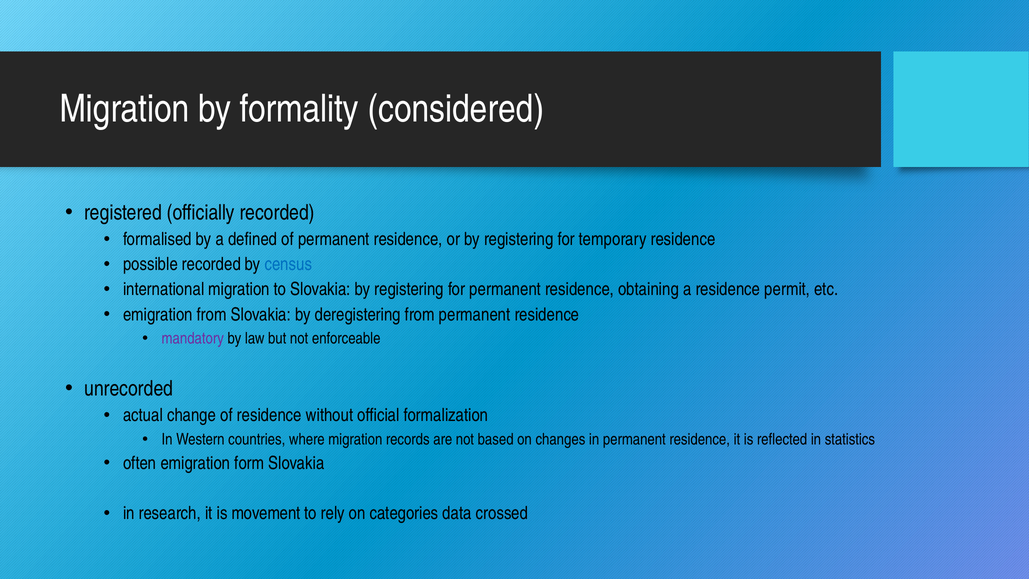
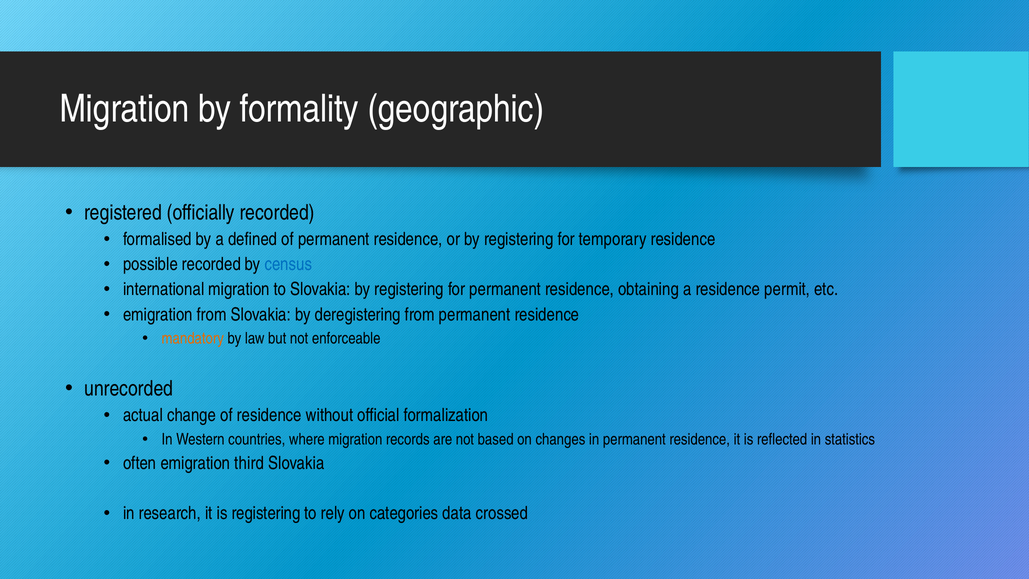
considered: considered -> geographic (456, 109)
mandatory colour: purple -> orange (193, 338)
form: form -> third (249, 463)
is movement: movement -> registering (266, 513)
